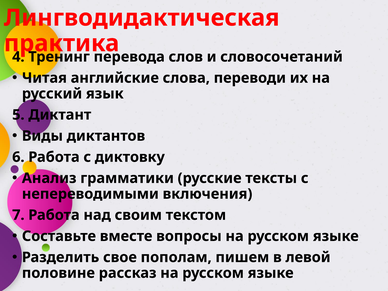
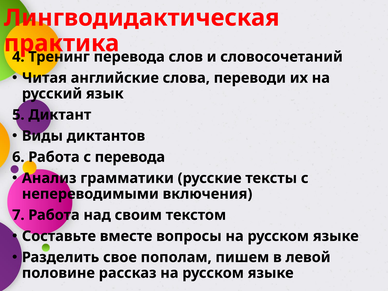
с диктовку: диктовку -> перевода (130, 157)
